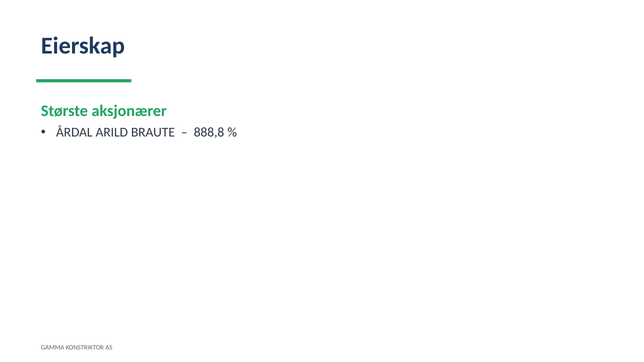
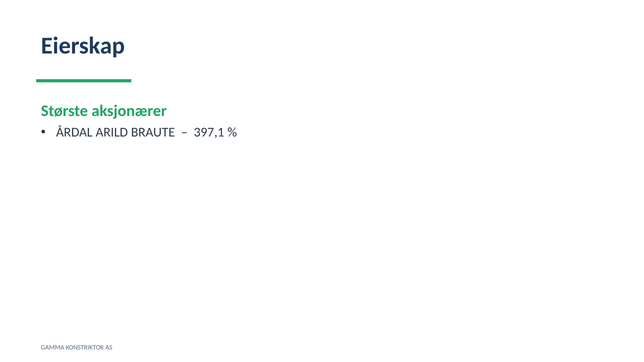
888,8: 888,8 -> 397,1 (209, 132)
